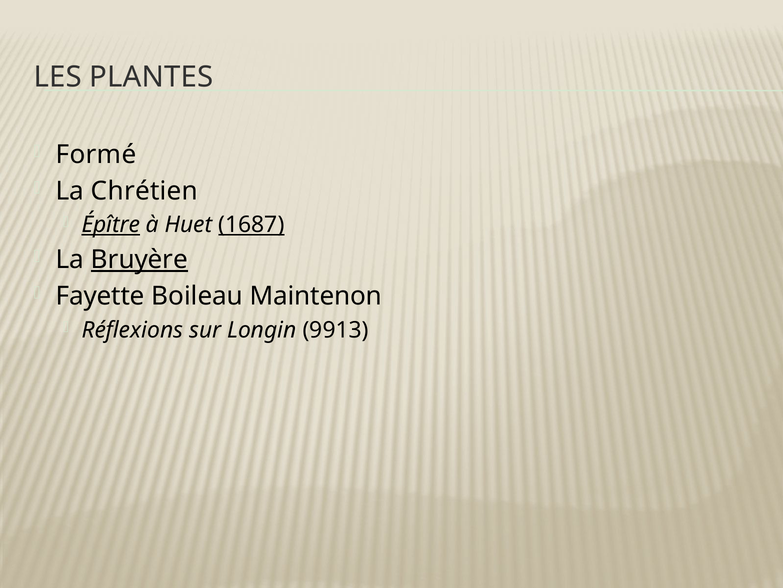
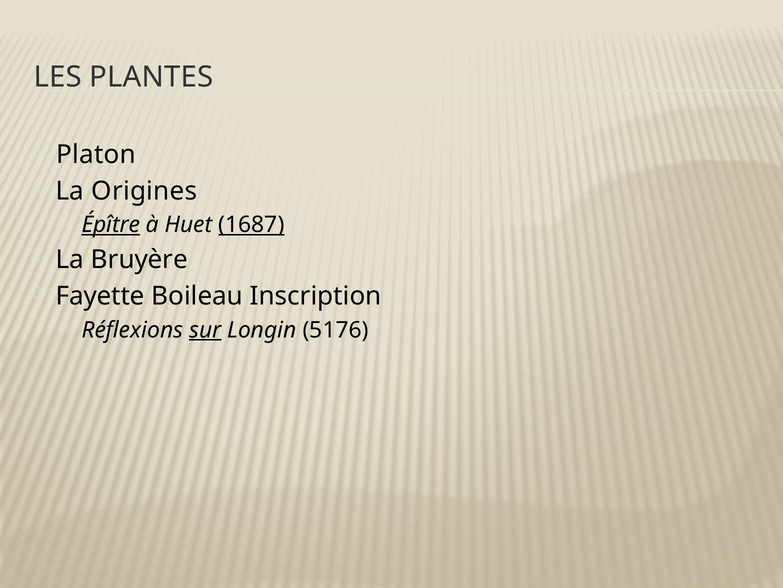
Formé: Formé -> Platon (96, 154)
Chrétien: Chrétien -> Origines (144, 191)
Bruyère underline: present -> none (139, 259)
Maintenon: Maintenon -> Inscription (316, 296)
sur underline: none -> present (205, 330)
9913: 9913 -> 5176 (336, 330)
